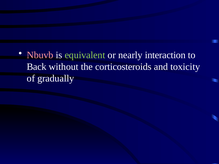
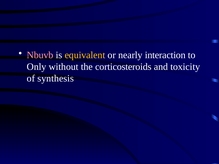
equivalent colour: light green -> yellow (85, 55)
Back: Back -> Only (37, 67)
gradually: gradually -> synthesis (56, 78)
